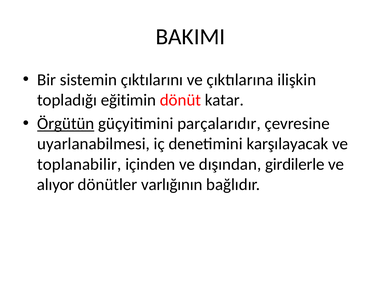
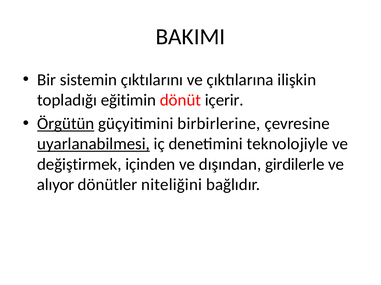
katar: katar -> içerir (224, 100)
parçalarıdır: parçalarıdır -> birbirlerine (219, 124)
uyarlanabilmesi underline: none -> present (94, 144)
karşılayacak: karşılayacak -> teknolojiyle (287, 144)
toplanabilir: toplanabilir -> değiştirmek (79, 165)
varlığının: varlığının -> niteliğini (172, 185)
